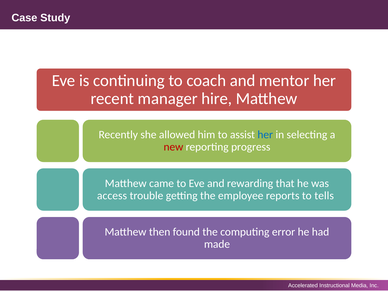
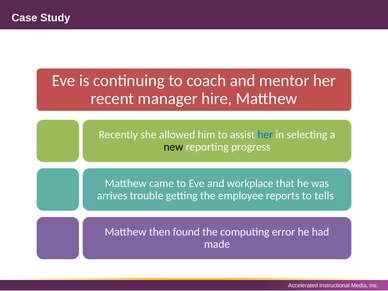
new colour: red -> black (173, 147)
rewarding: rewarding -> workplace (250, 183)
access: access -> arrives (112, 196)
